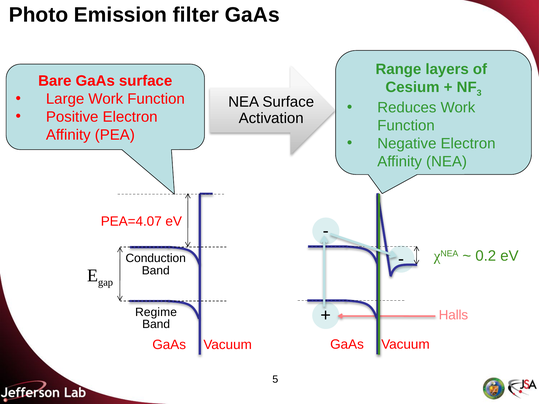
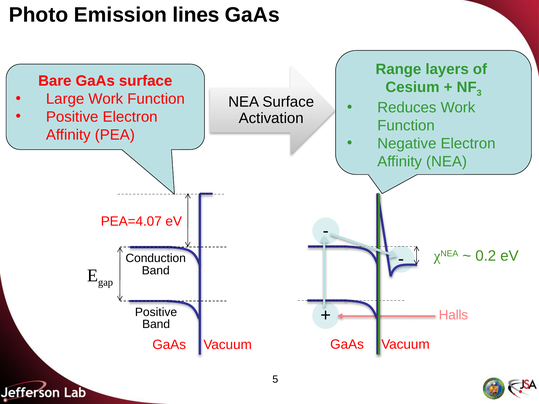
filter: filter -> lines (196, 15)
Regime: Regime -> Positive (156, 312)
